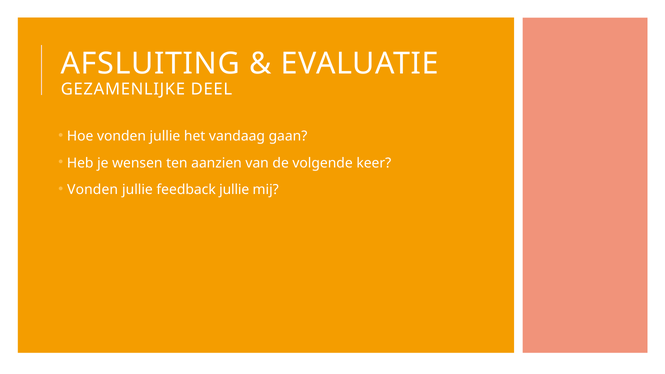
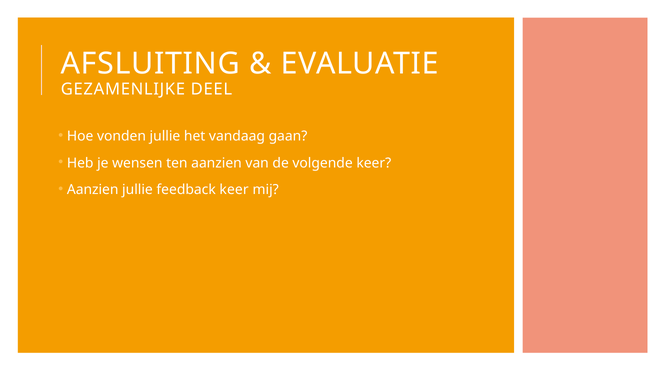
Vonden: Vonden -> Aanzien (93, 190)
feedback jullie: jullie -> keer (234, 190)
